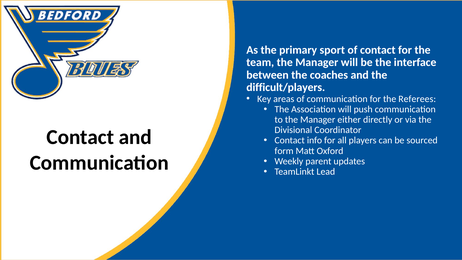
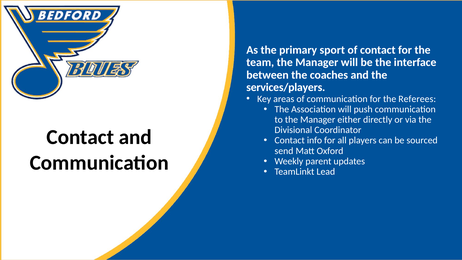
difficult/players: difficult/players -> services/players (286, 87)
form: form -> send (284, 151)
